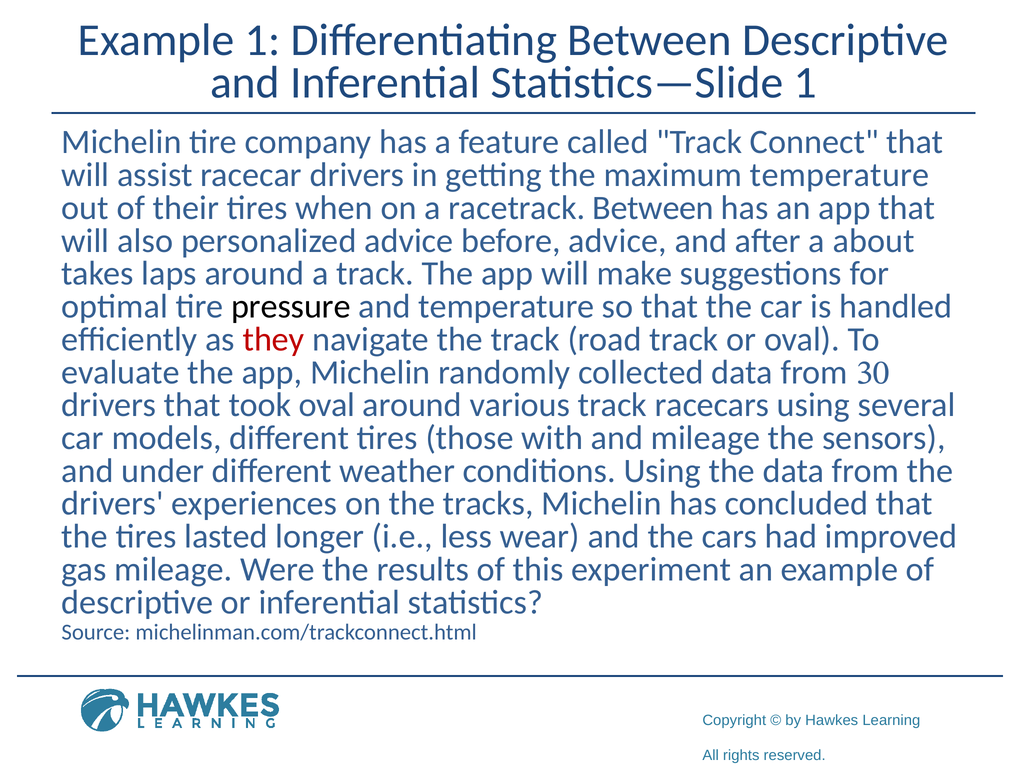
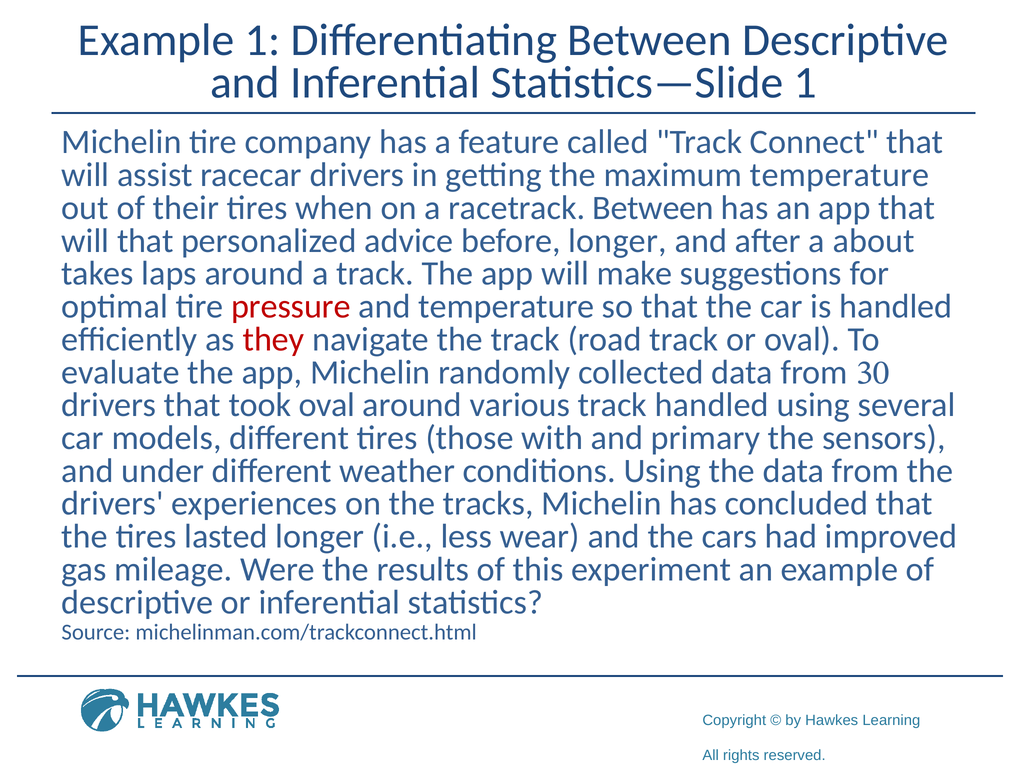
will also: also -> that (145, 241)
before advice: advice -> longer (618, 241)
pressure colour: black -> red (291, 307)
track racecars: racecars -> handled (712, 405)
and mileage: mileage -> primary (705, 438)
